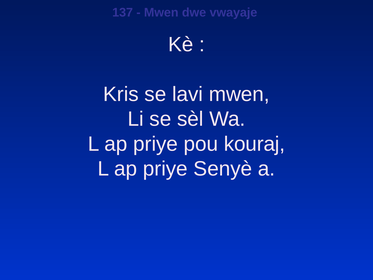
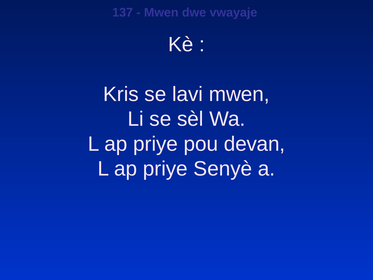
kouraj: kouraj -> devan (255, 144)
